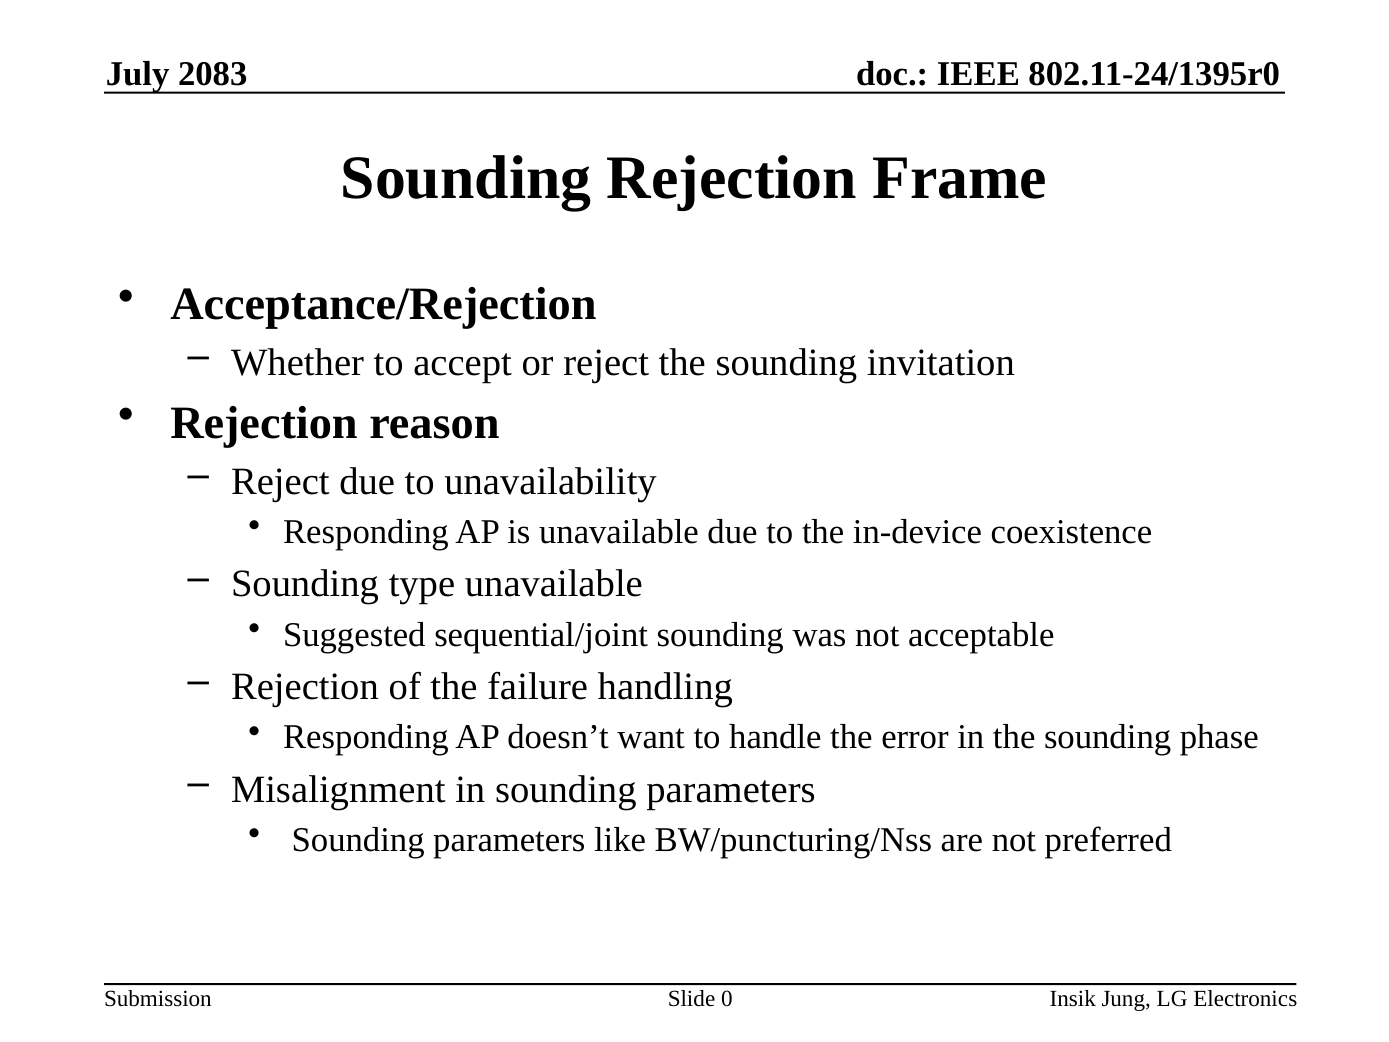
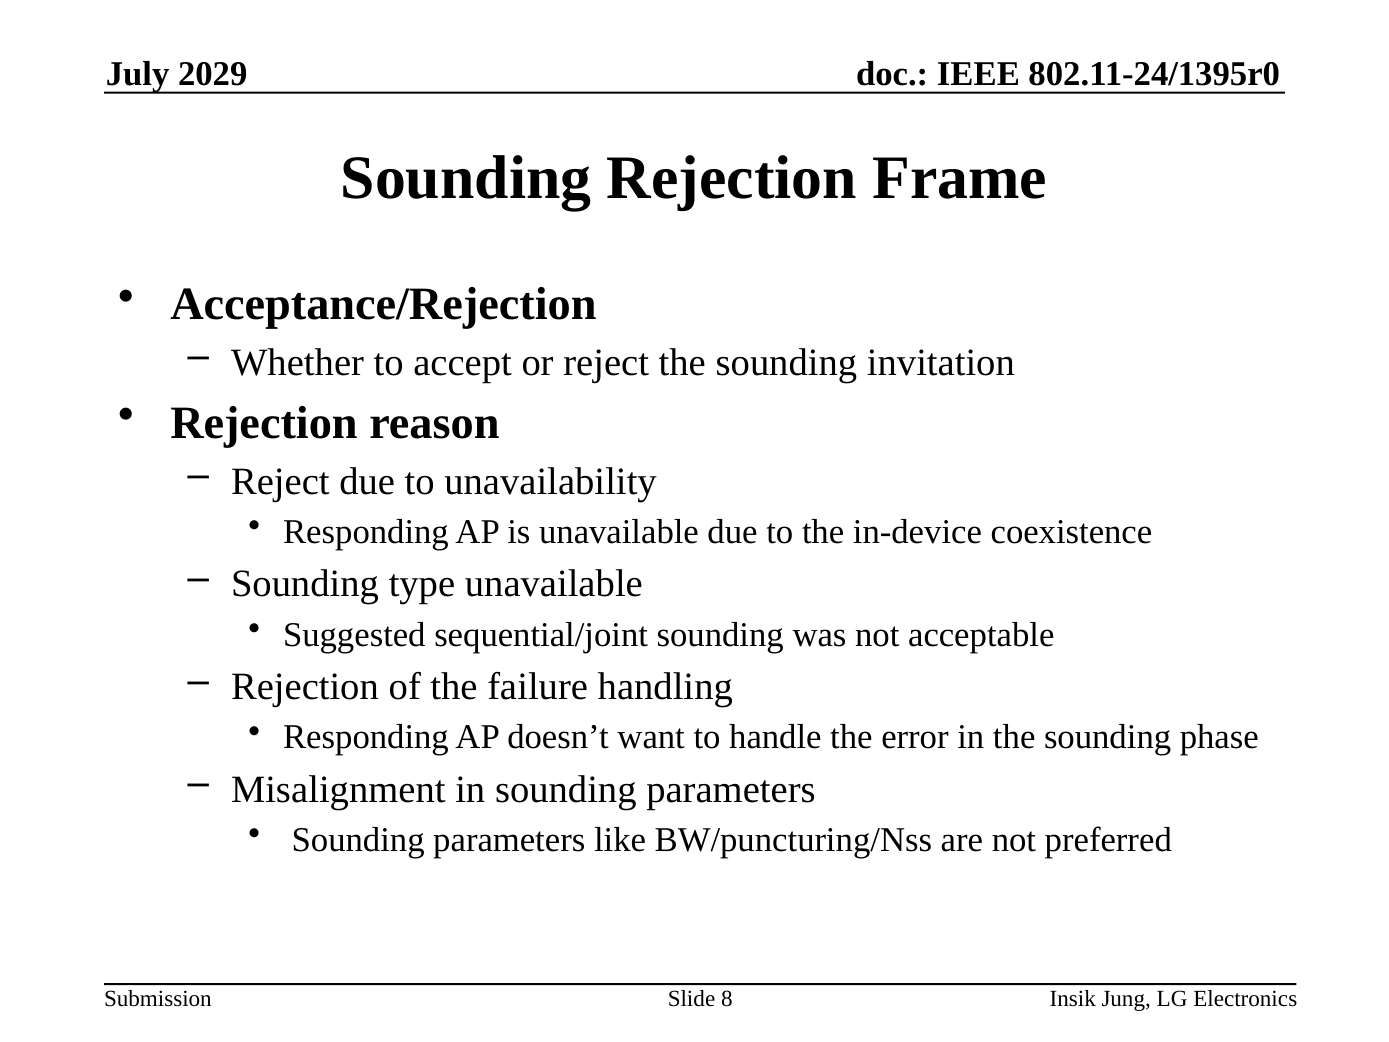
2083: 2083 -> 2029 (213, 74)
0: 0 -> 8 (727, 999)
